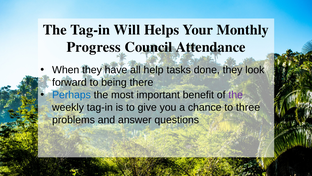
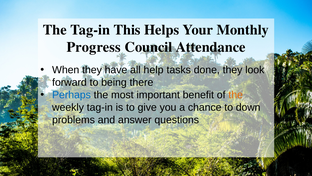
Will: Will -> This (127, 30)
the colour: purple -> orange (236, 95)
three: three -> down (248, 107)
